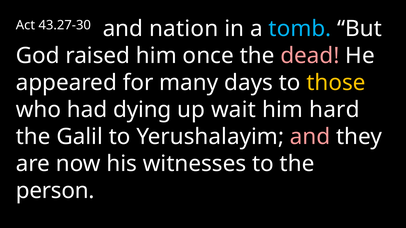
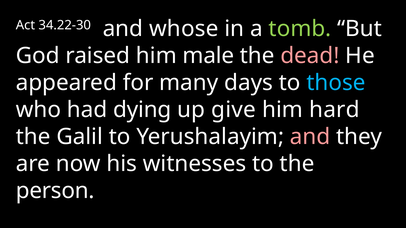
43.27-30: 43.27-30 -> 34.22-30 (65, 25)
nation: nation -> whose (184, 29)
tomb colour: light blue -> light green (300, 29)
once: once -> male (208, 56)
those colour: yellow -> light blue (336, 83)
wait: wait -> give (234, 110)
